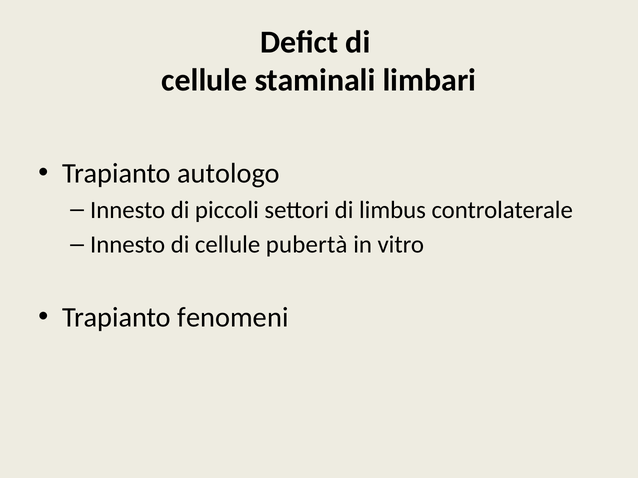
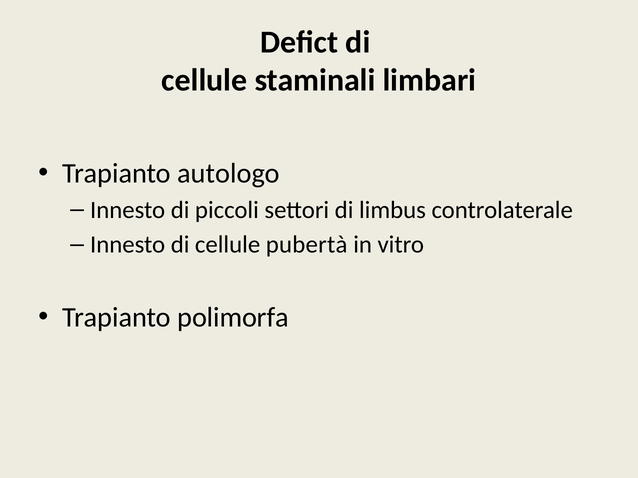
fenomeni: fenomeni -> polimorfa (233, 318)
